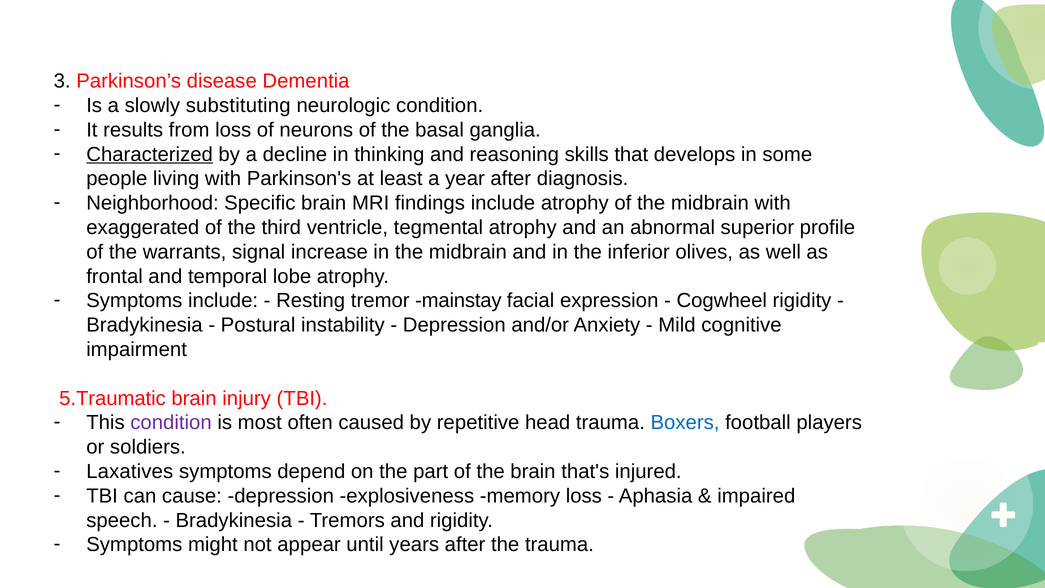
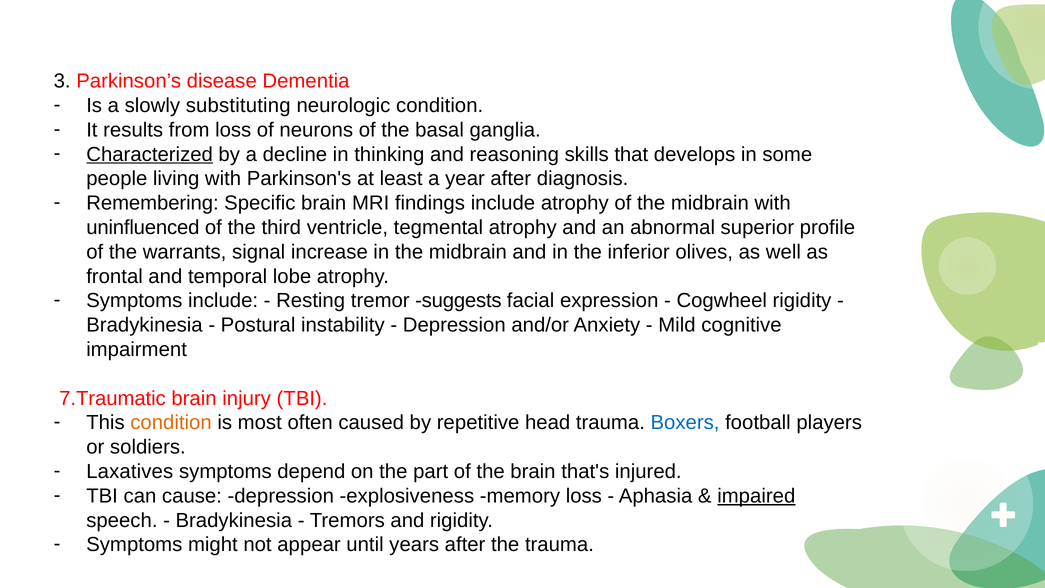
Neighborhood: Neighborhood -> Remembering (152, 203)
exaggerated: exaggerated -> uninfluenced (143, 227)
mainstay: mainstay -> suggests (458, 301)
5.Traumatic: 5.Traumatic -> 7.Traumatic (112, 398)
condition colour: purple -> orange (171, 423)
impaired underline: none -> present (756, 496)
